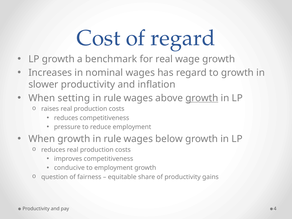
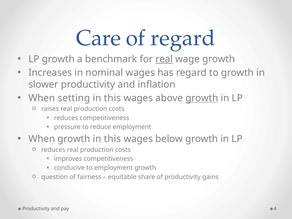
Cost: Cost -> Care (99, 38)
real underline: none -> present (164, 59)
rule: rule -> this (112, 98)
growth in rule: rule -> this (112, 139)
